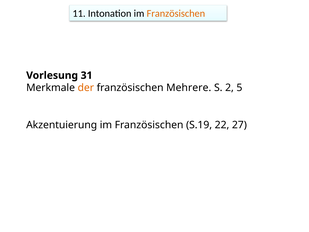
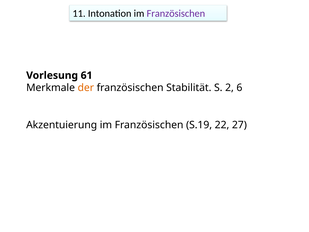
Französischen colour: orange -> purple (176, 14)
31: 31 -> 61 (87, 75)
Mehrere: Mehrere -> Stabilität (189, 88)
5: 5 -> 6 (239, 88)
